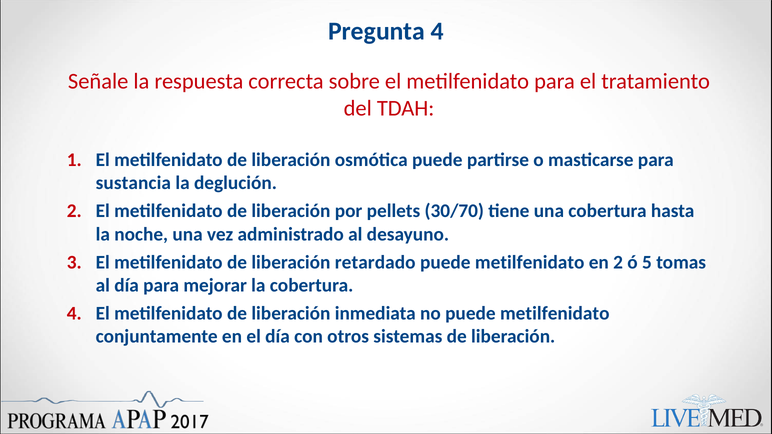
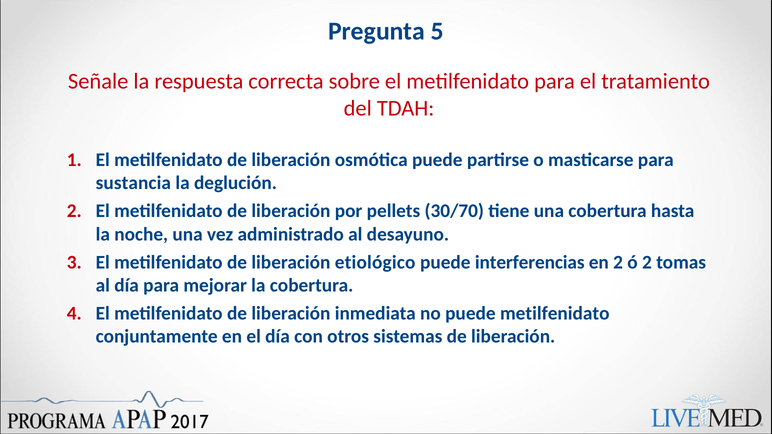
Pregunta 4: 4 -> 5 (437, 31)
retardado: retardado -> etiológico (375, 262)
metilfenidato: metilfenidato -> interferencias (530, 262)
ó 5: 5 -> 2 (647, 262)
